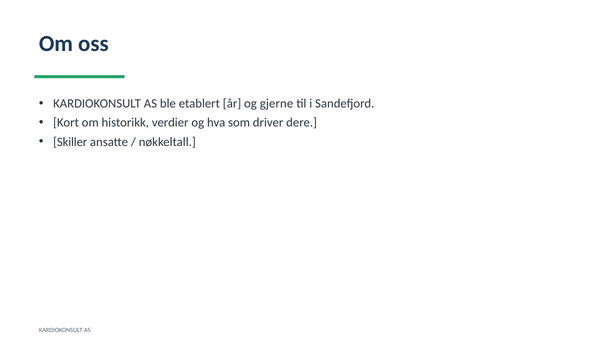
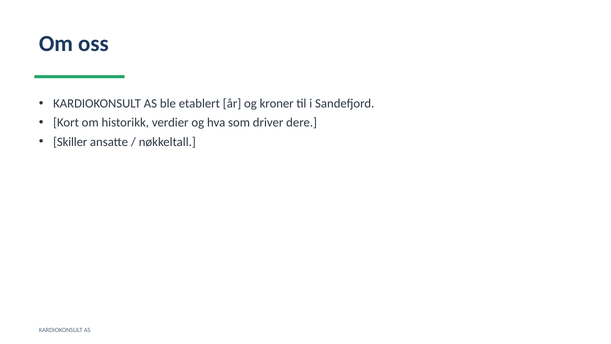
gjerne: gjerne -> kroner (277, 103)
